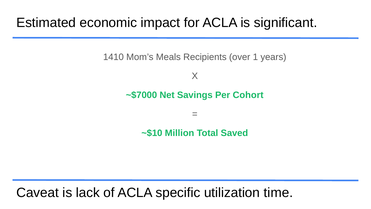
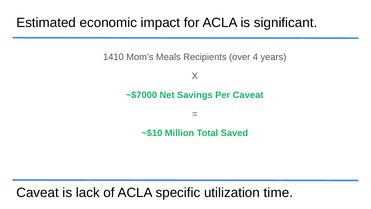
1: 1 -> 4 (255, 57)
Per Cohort: Cohort -> Caveat (248, 95)
